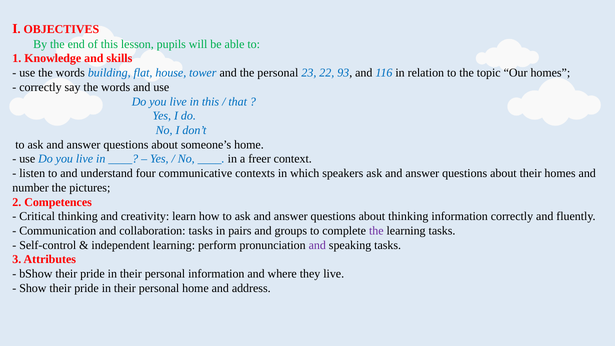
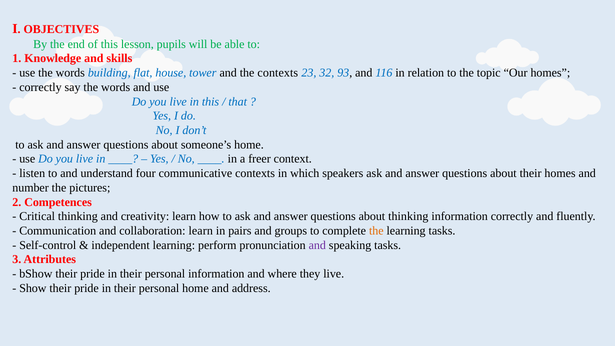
the personal: personal -> contexts (278, 73)
22: 22 -> 32 (327, 73)
collaboration tasks: tasks -> learn (201, 231)
the colour: purple -> orange (376, 231)
